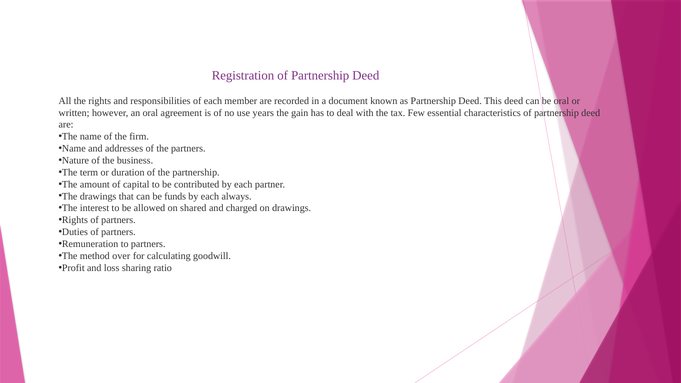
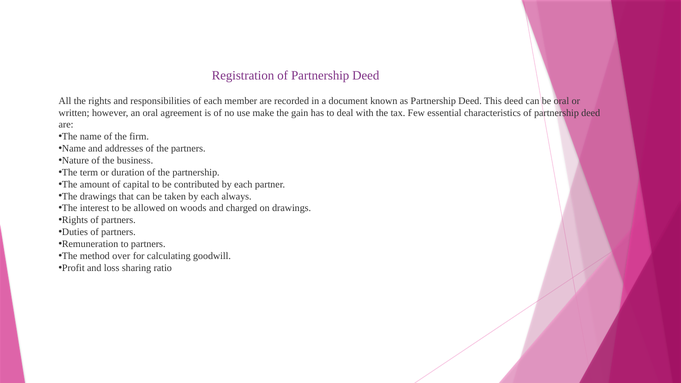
years: years -> make (263, 113)
funds: funds -> taken (175, 196)
shared: shared -> woods (193, 208)
